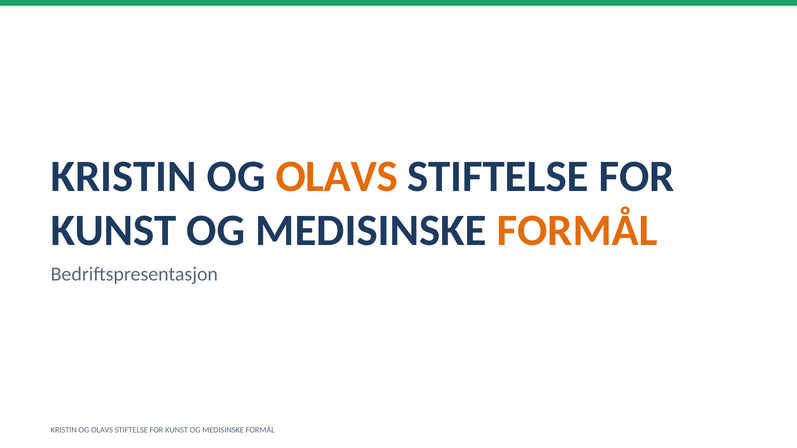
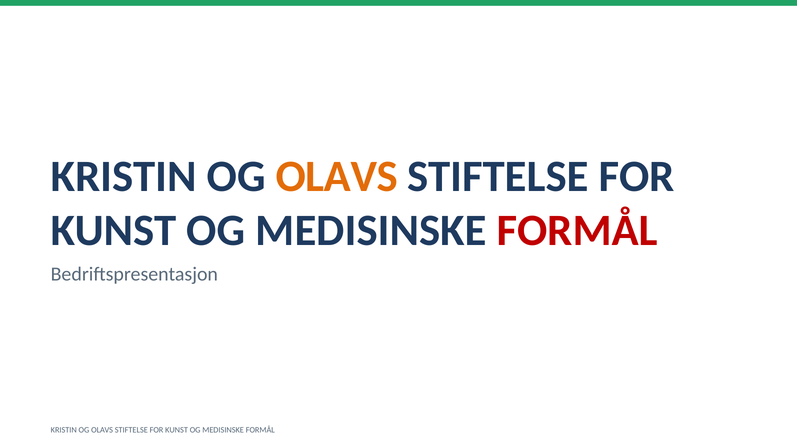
FORMÅL colour: orange -> red (577, 231)
